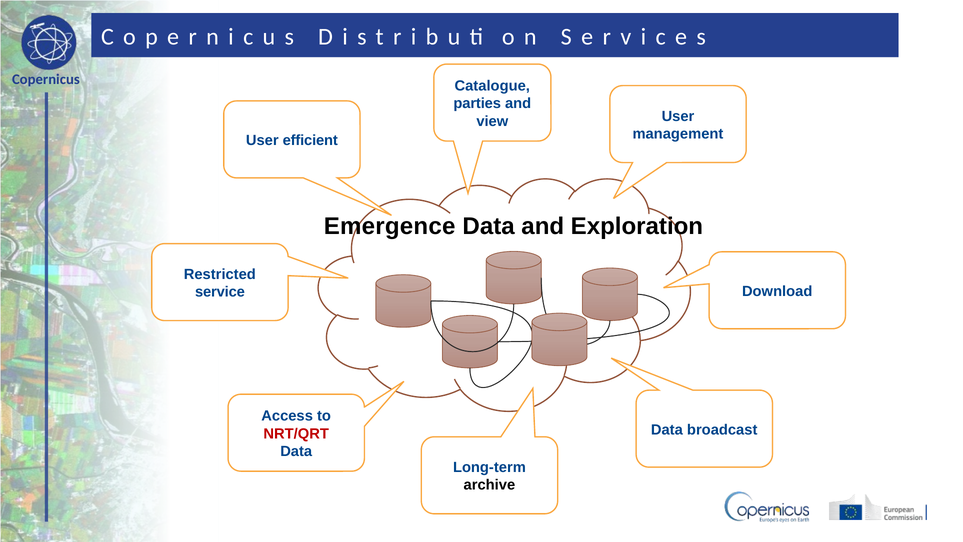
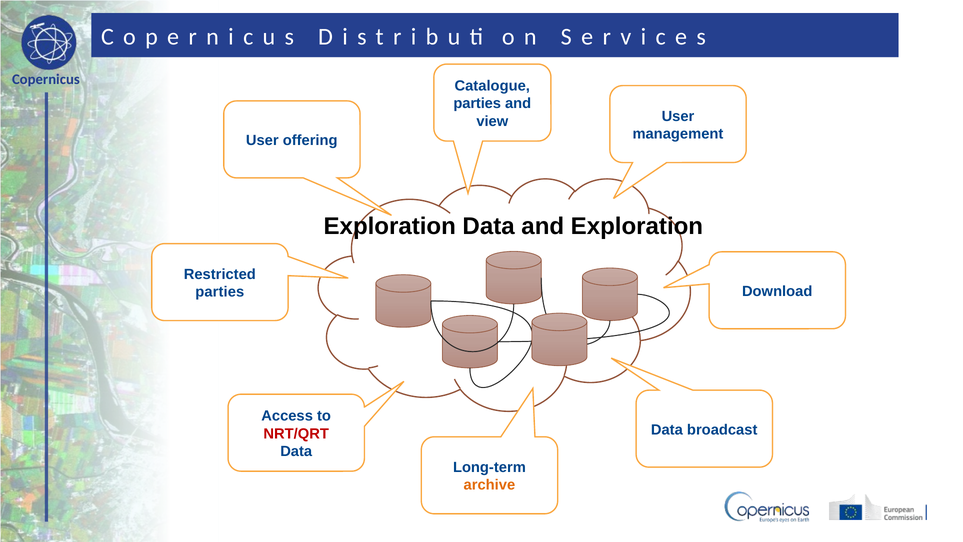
efficient: efficient -> offering (310, 140)
Emergence: Emergence -> Exploration (390, 226)
service: service -> parties (220, 292)
archive colour: black -> orange (489, 485)
